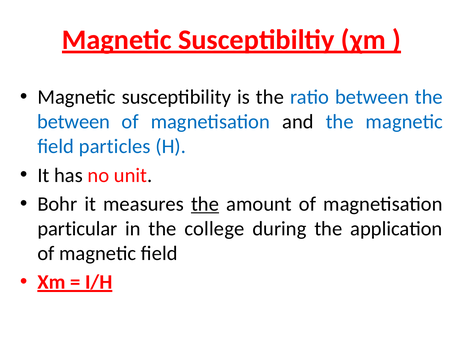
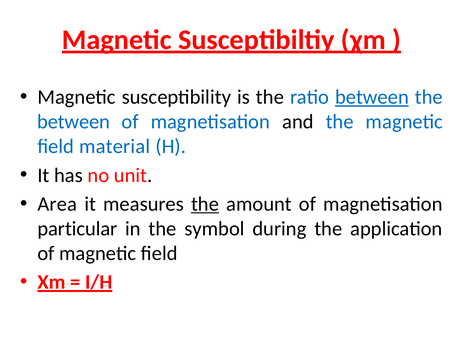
between underline: none -> present (372, 97)
particles: particles -> material (115, 147)
Bohr: Bohr -> Area (57, 204)
college: college -> symbol (215, 229)
